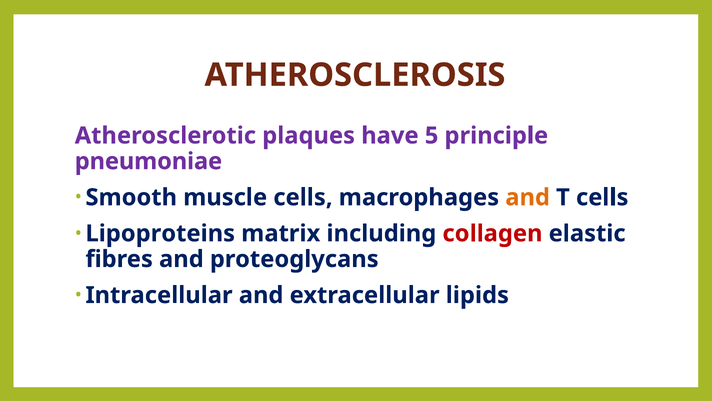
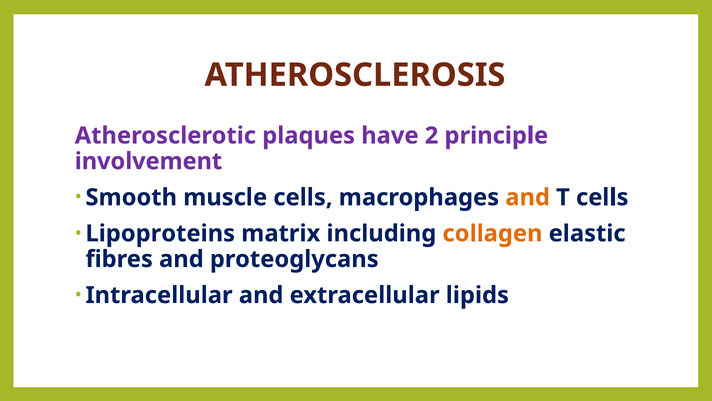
5: 5 -> 2 (432, 136)
pneumoniae: pneumoniae -> involvement (148, 161)
collagen colour: red -> orange (492, 233)
